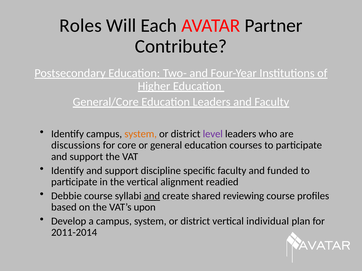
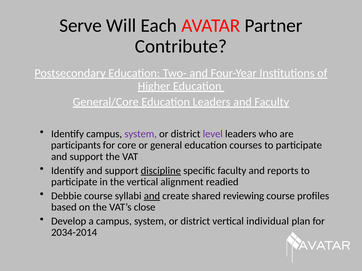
Roles: Roles -> Serve (81, 26)
system colour: orange -> purple (141, 134)
discussions: discussions -> participants (76, 146)
discipline underline: none -> present (161, 171)
funded: funded -> reports (283, 171)
upon: upon -> close (145, 208)
2011-2014: 2011-2014 -> 2034-2014 (74, 233)
